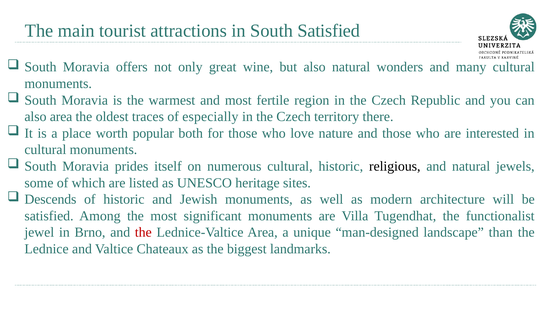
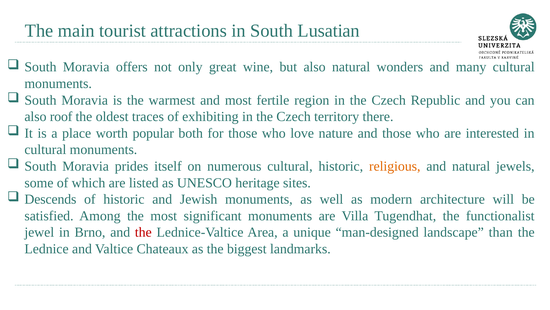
South Satisfied: Satisfied -> Lusatian (329, 31)
also area: area -> roof (61, 116)
especially: especially -> exhibiting (210, 116)
religious colour: black -> orange (395, 166)
